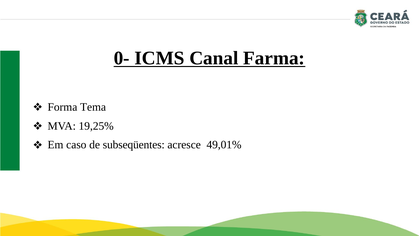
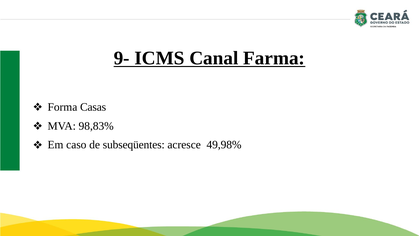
0-: 0- -> 9- (122, 58)
Tema: Tema -> Casas (93, 107)
19,25%: 19,25% -> 98,83% (96, 126)
49,01%: 49,01% -> 49,98% (224, 145)
